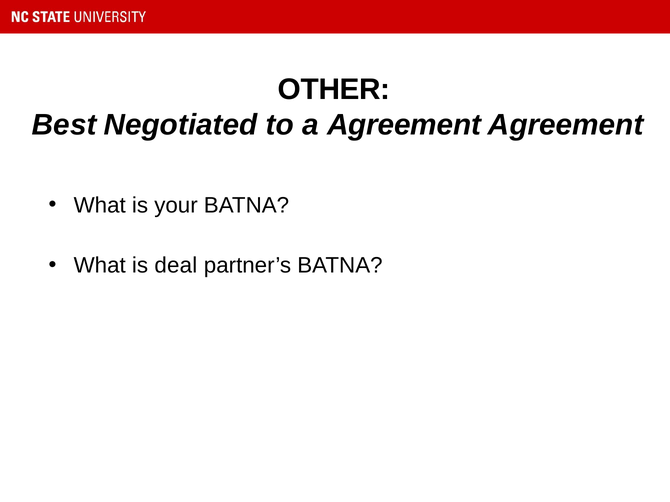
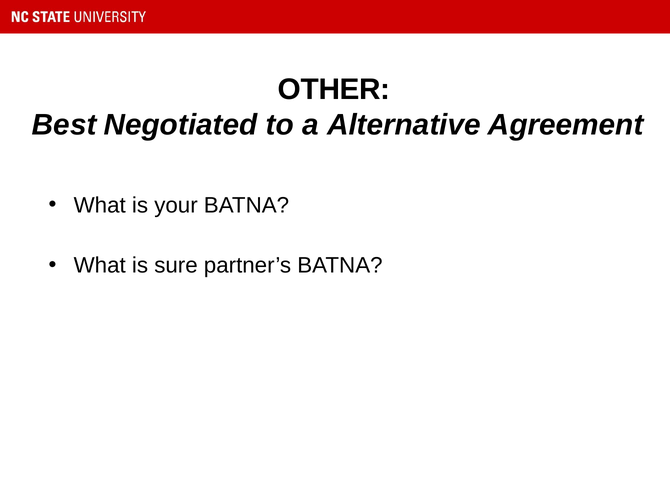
a Agreement: Agreement -> Alternative (404, 125)
deal: deal -> sure (176, 266)
